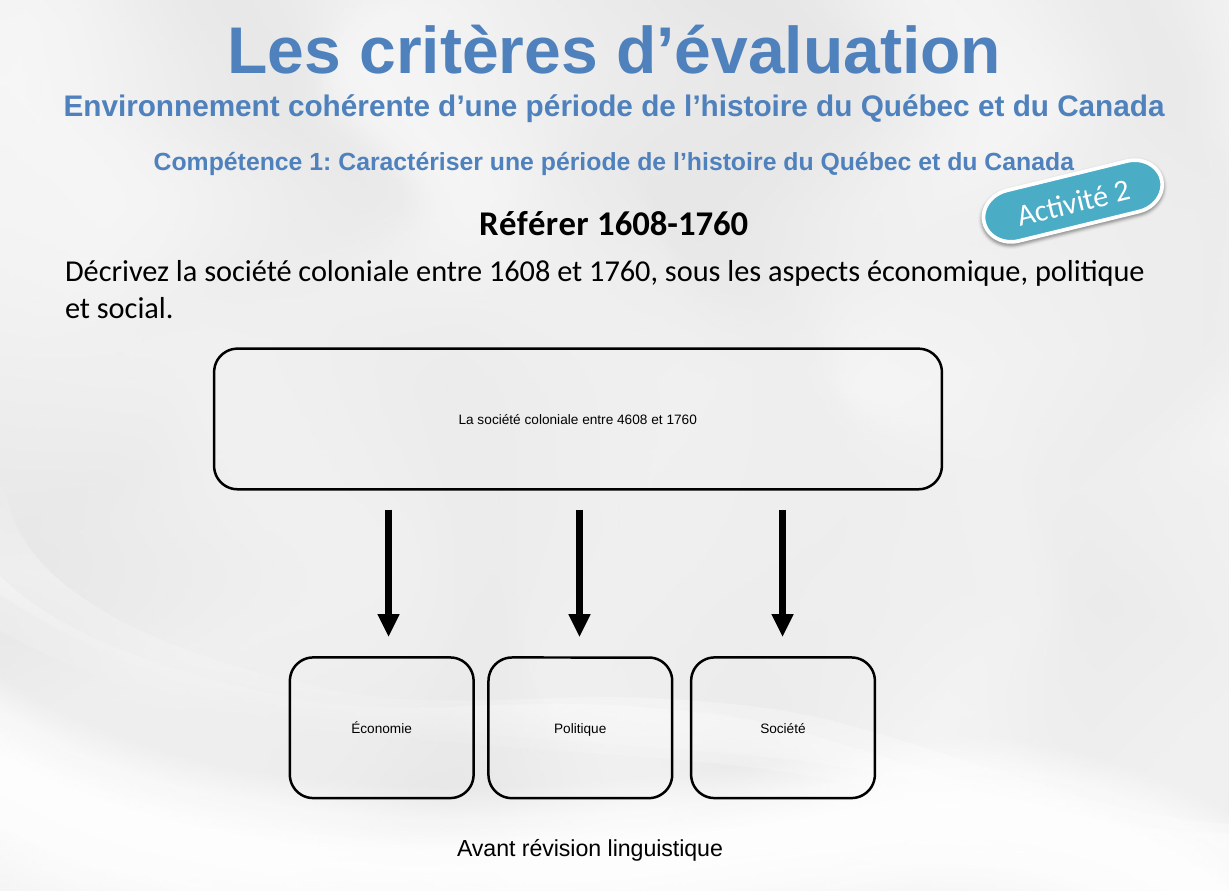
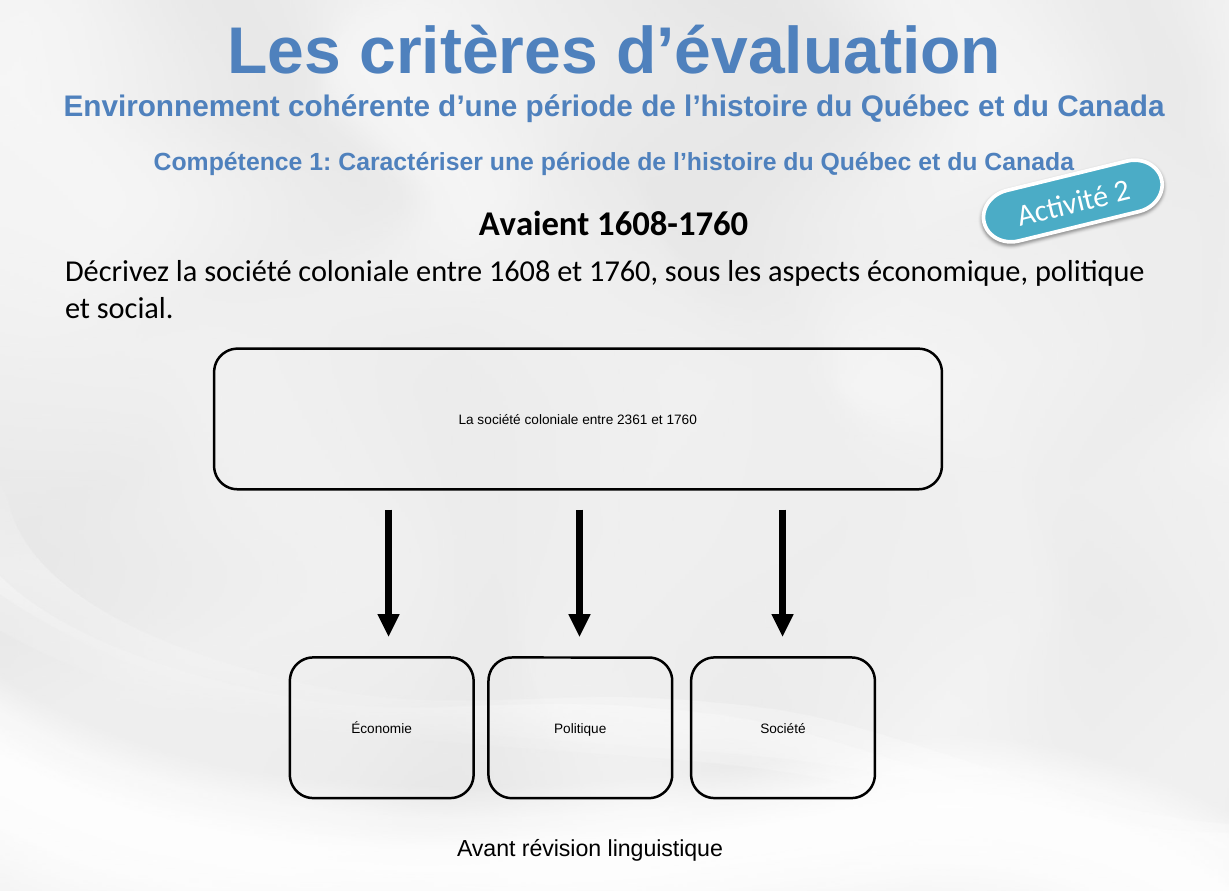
Référer: Référer -> Avaient (534, 224)
4608: 4608 -> 2361 (632, 420)
